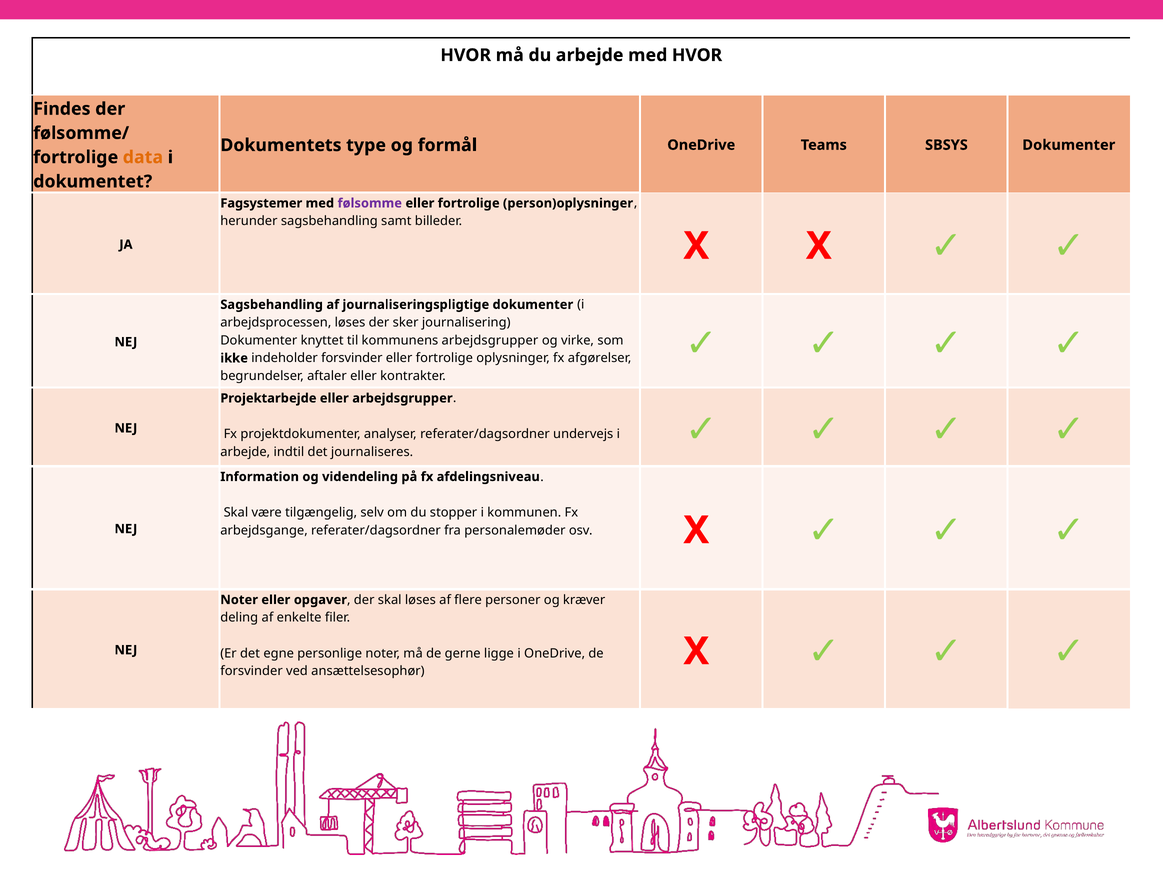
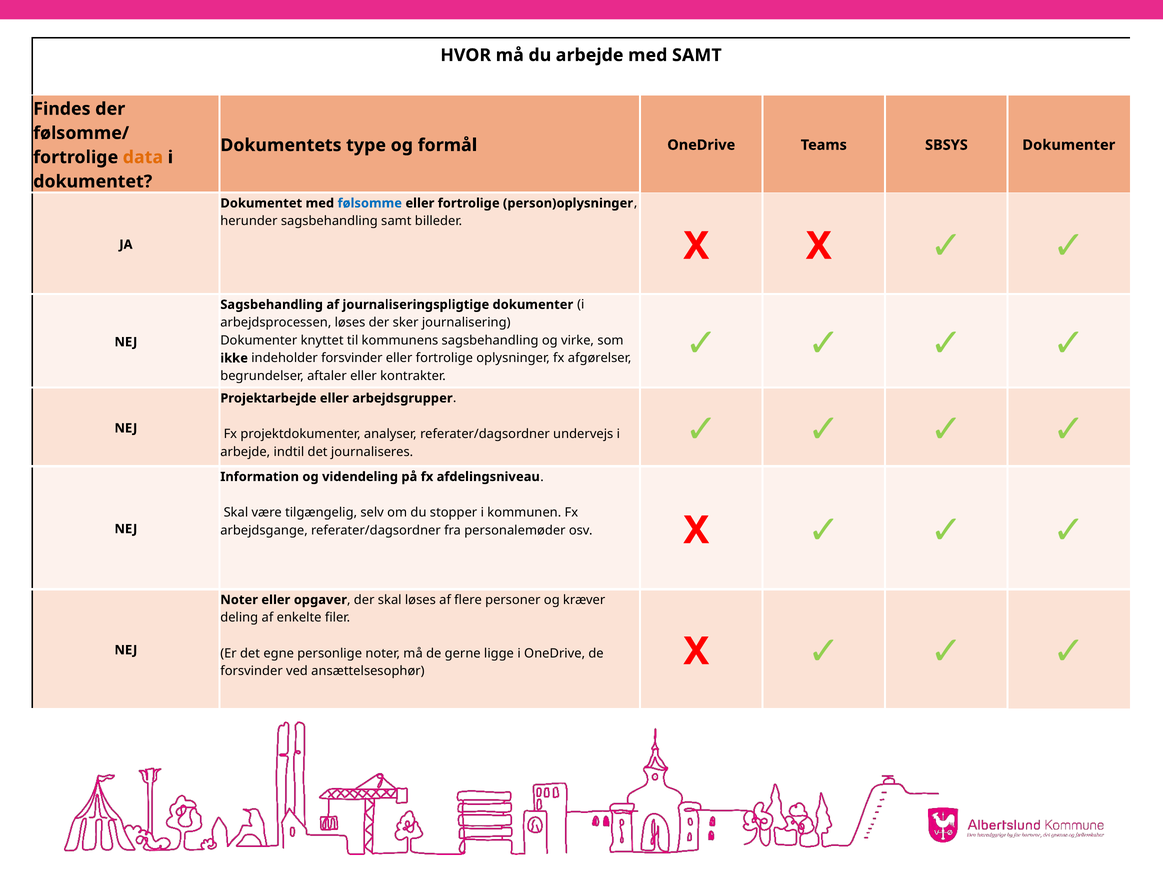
med HVOR: HVOR -> SAMT (697, 55)
Fagsystemer: Fagsystemer -> Dokumentet (261, 203)
følsomme colour: purple -> blue (370, 203)
kommunens arbejdsgrupper: arbejdsgrupper -> sagsbehandling (490, 340)
